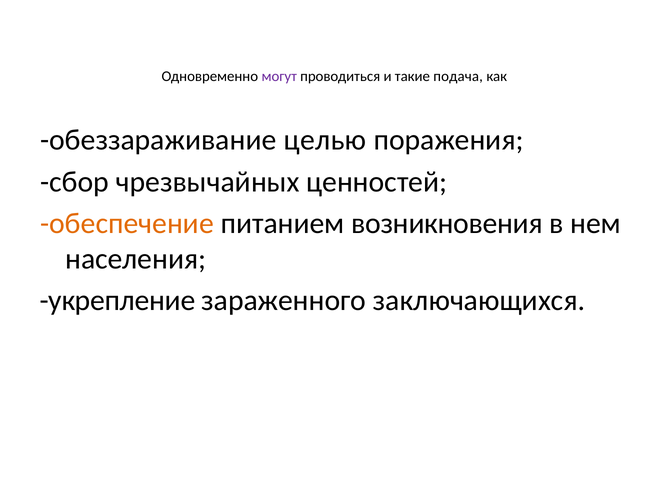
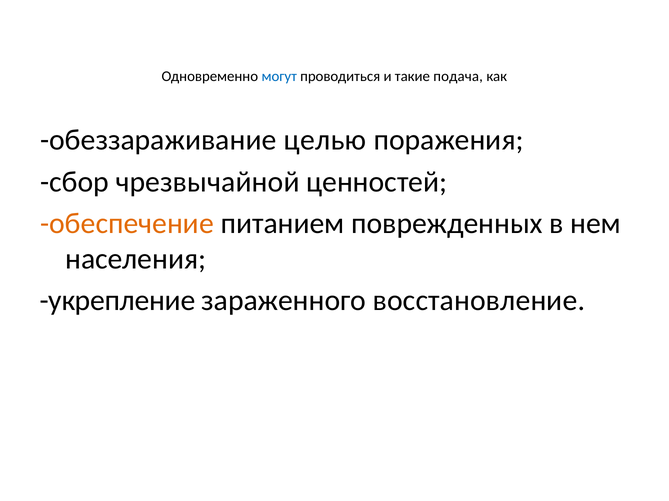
могут colour: purple -> blue (279, 76)
чрезвычайных: чрезвычайных -> чрезвычайной (208, 182)
возникновения: возникновения -> поврежденных (447, 224)
заключающихся: заключающихся -> восстановление (479, 301)
